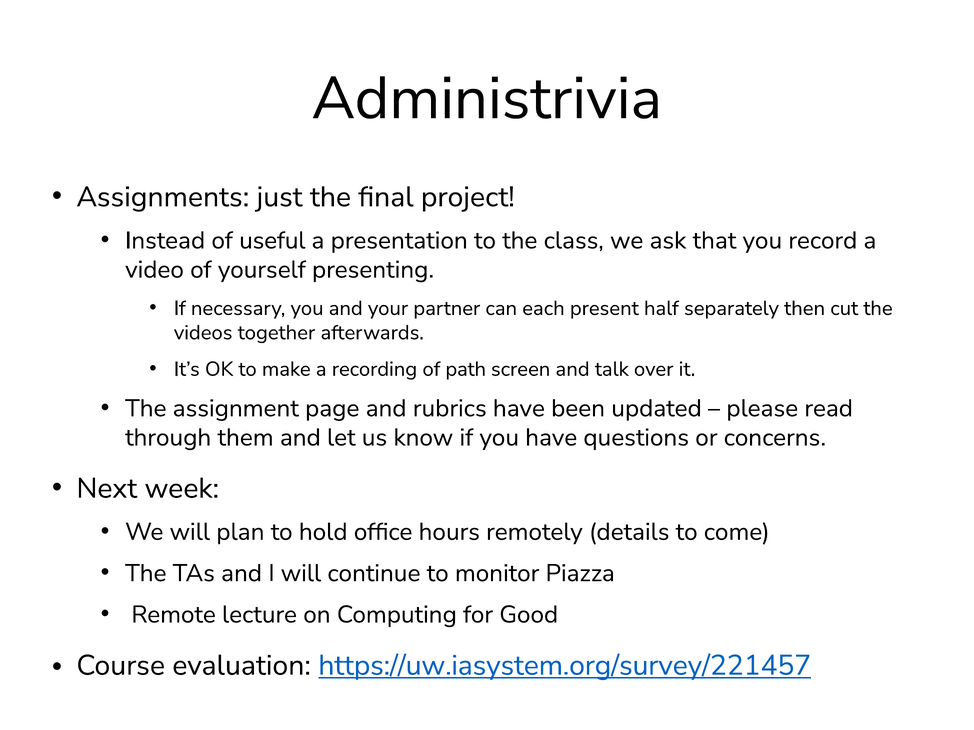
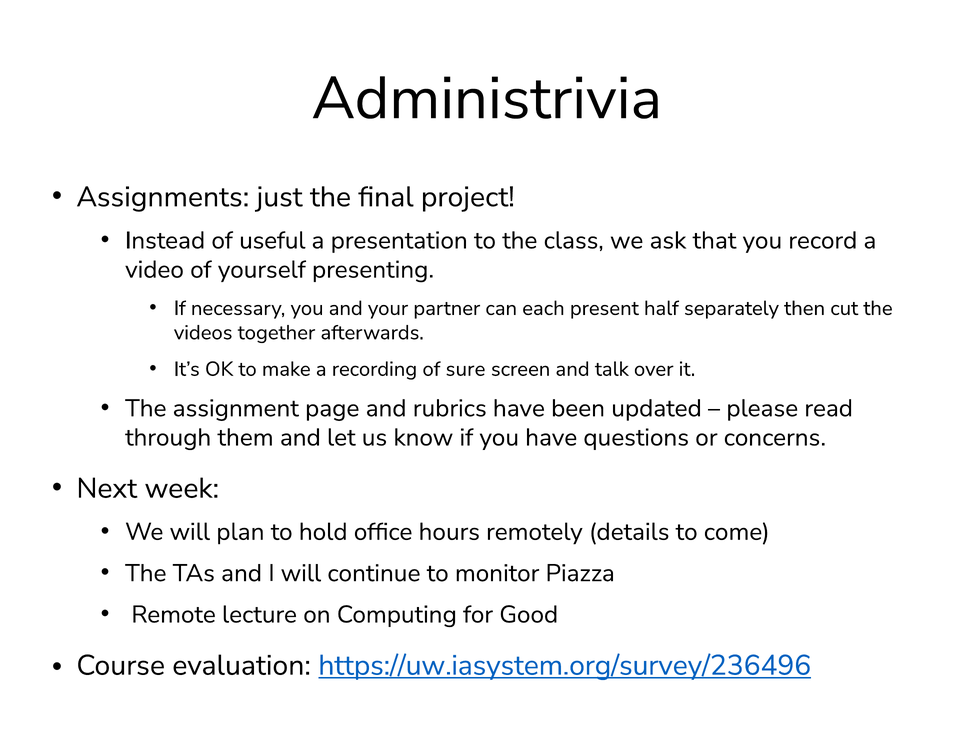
path: path -> sure (466, 369)
https://uw.iasystem.org/survey/221457: https://uw.iasystem.org/survey/221457 -> https://uw.iasystem.org/survey/236496 (565, 666)
